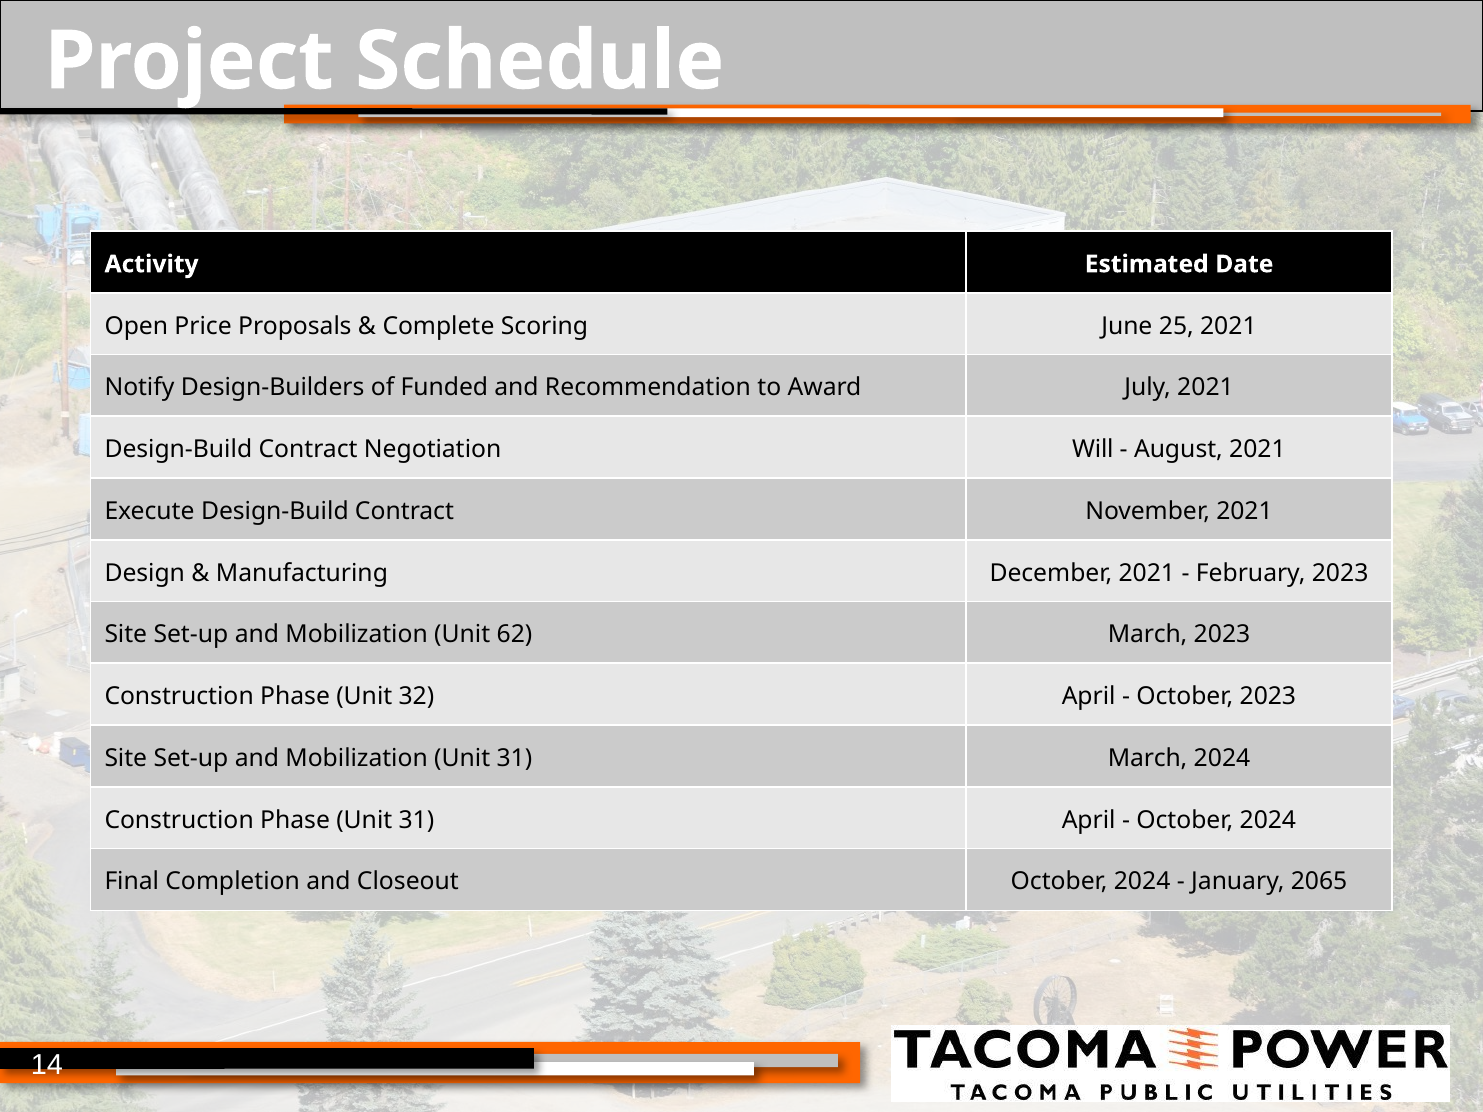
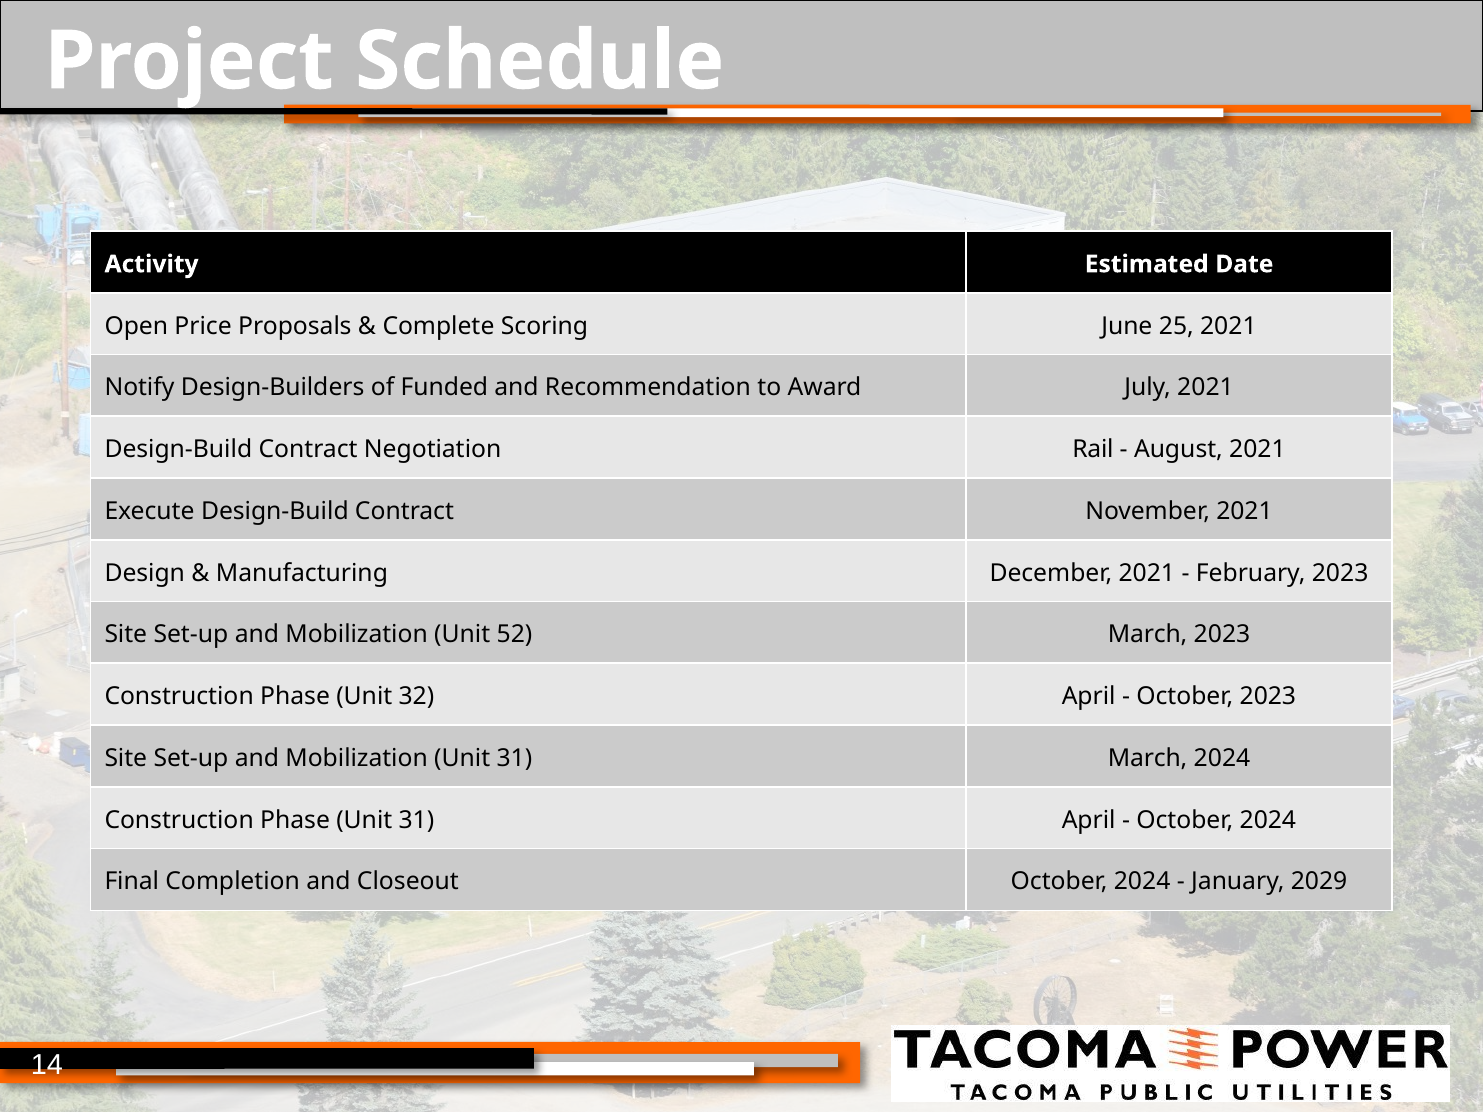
Will: Will -> Rail (1093, 450)
62: 62 -> 52 (514, 635)
2065: 2065 -> 2029 (1319, 882)
